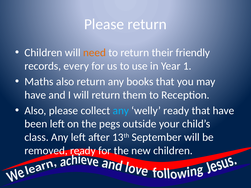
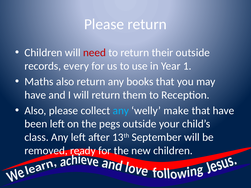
need colour: orange -> red (95, 53)
their friendly: friendly -> outside (193, 53)
welly ready: ready -> make (176, 111)
